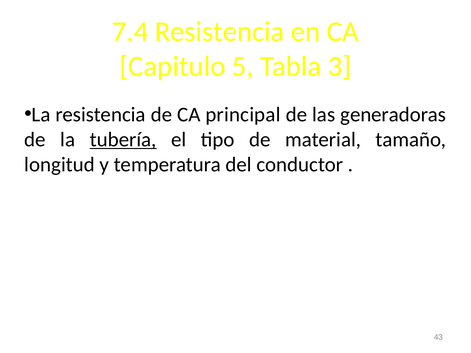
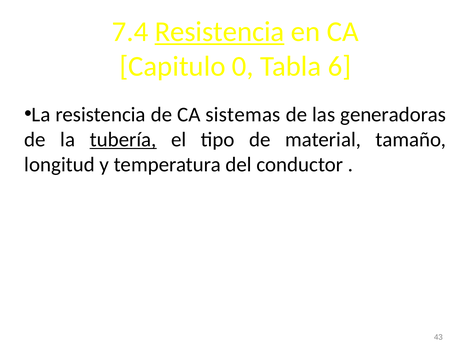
Resistencia underline: none -> present (220, 32)
5: 5 -> 0 (243, 66)
3: 3 -> 6 (339, 66)
principal: principal -> sistemas (243, 115)
